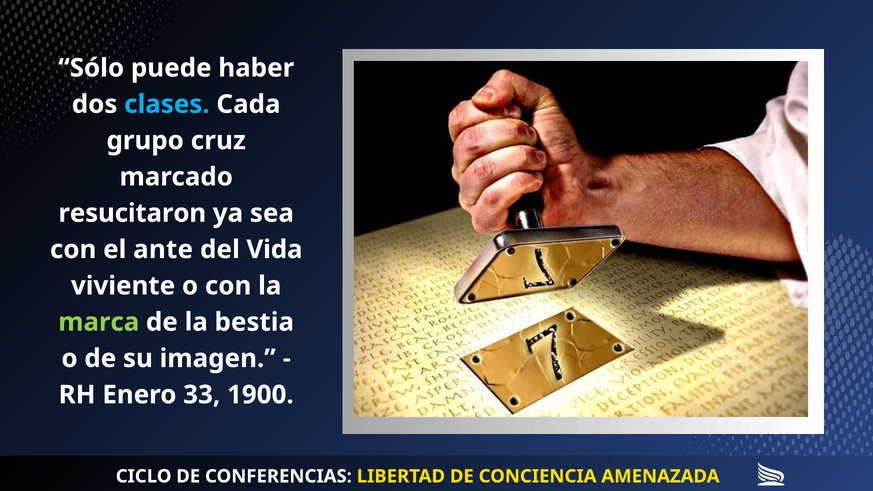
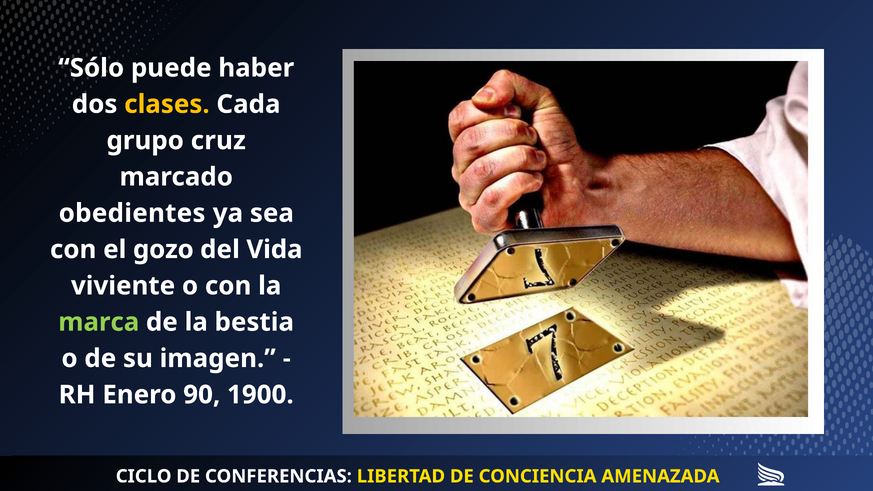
clases colour: light blue -> yellow (167, 104)
resucitaron: resucitaron -> obedientes (132, 213)
ante: ante -> gozo (163, 250)
33: 33 -> 90 (202, 395)
